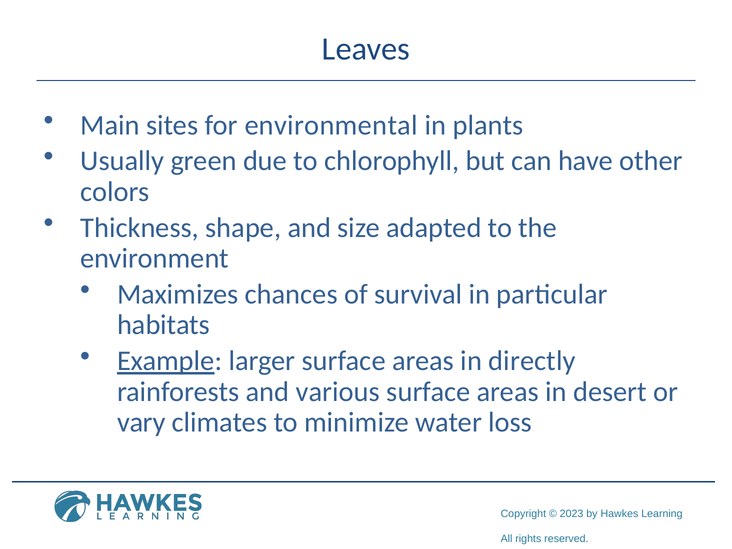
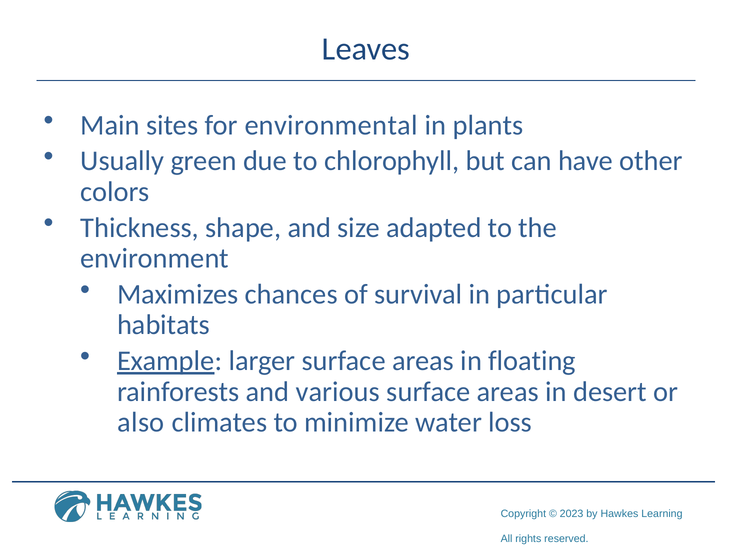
directly: directly -> floating (532, 361)
vary: vary -> also (141, 422)
